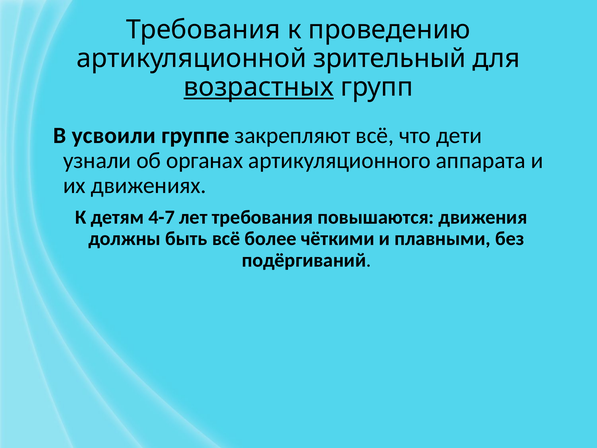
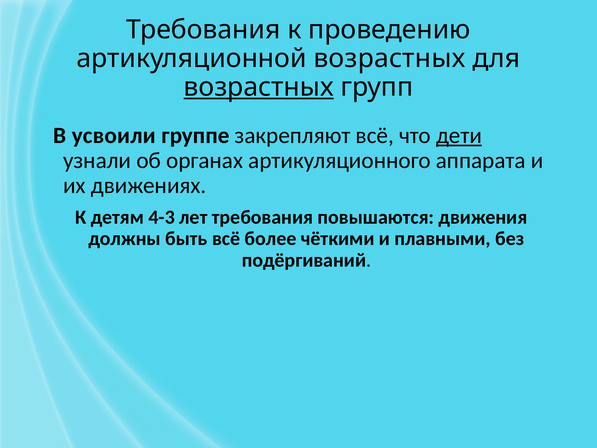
артикуляционной зрительный: зрительный -> возрастных (389, 58)
дети underline: none -> present (459, 135)
4-7: 4-7 -> 4-3 (162, 217)
